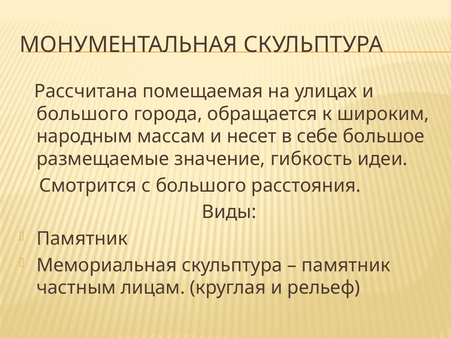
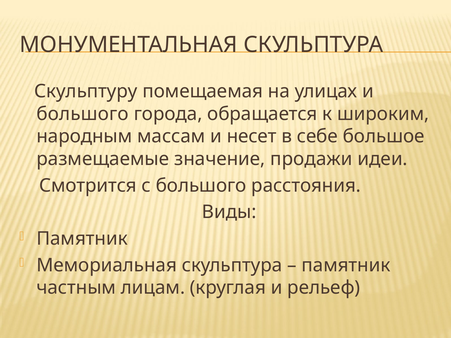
Рассчитана: Рассчитана -> Скульптуру (86, 91)
гибкость: гибкость -> продажи (311, 159)
